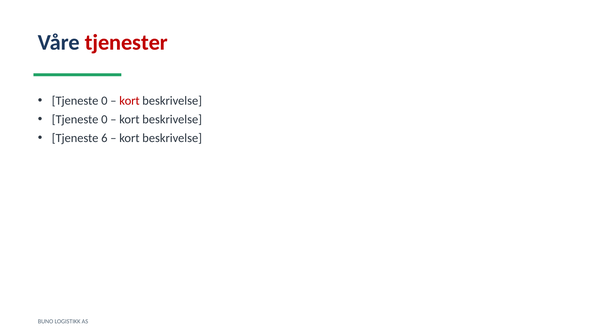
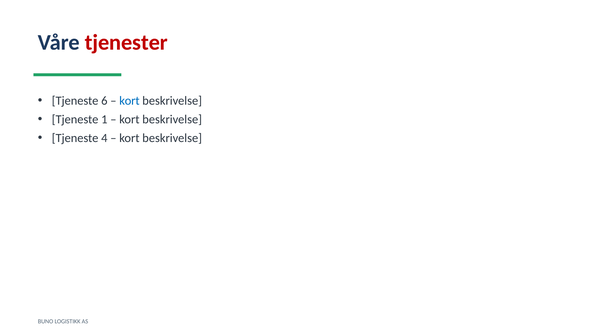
0: 0 -> 6 (104, 101)
kort colour: red -> blue (129, 101)
0: 0 -> 1 (104, 119)
6: 6 -> 4 (104, 138)
